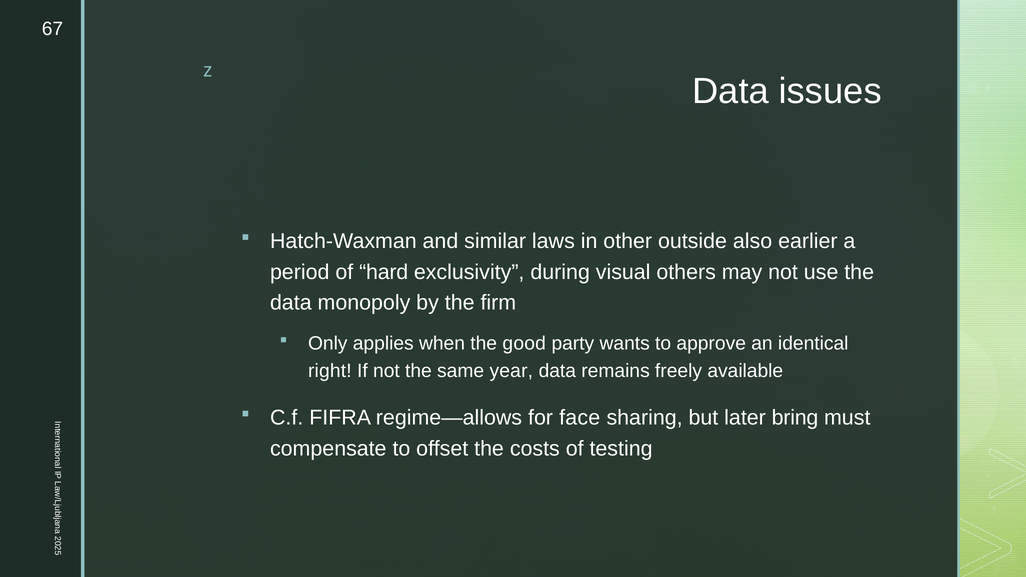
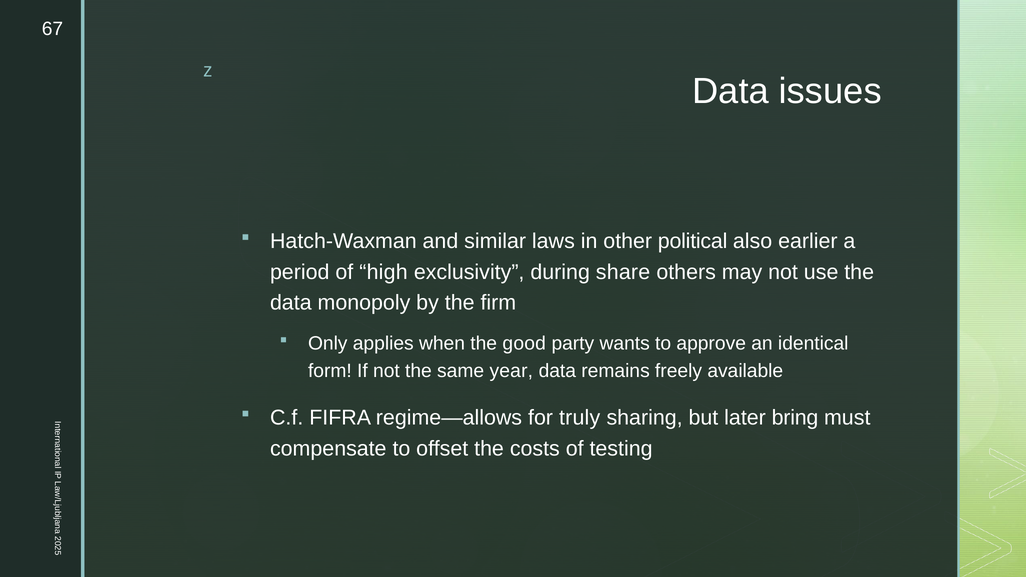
outside: outside -> political (693, 241)
hard: hard -> high (383, 272)
visual: visual -> share (623, 272)
right: right -> form (330, 371)
face: face -> truly (580, 418)
